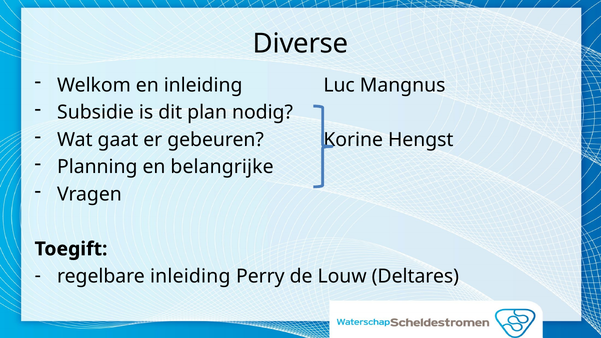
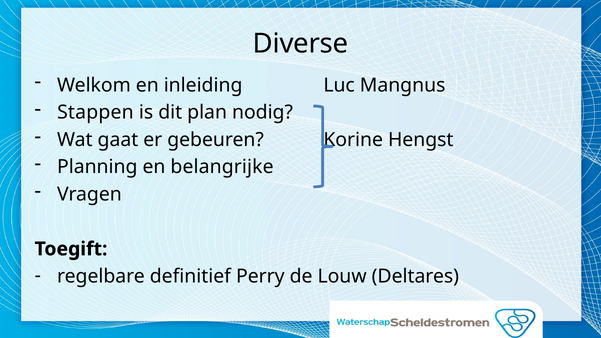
Subsidie: Subsidie -> Stappen (95, 112)
regelbare inleiding: inleiding -> definitief (190, 276)
